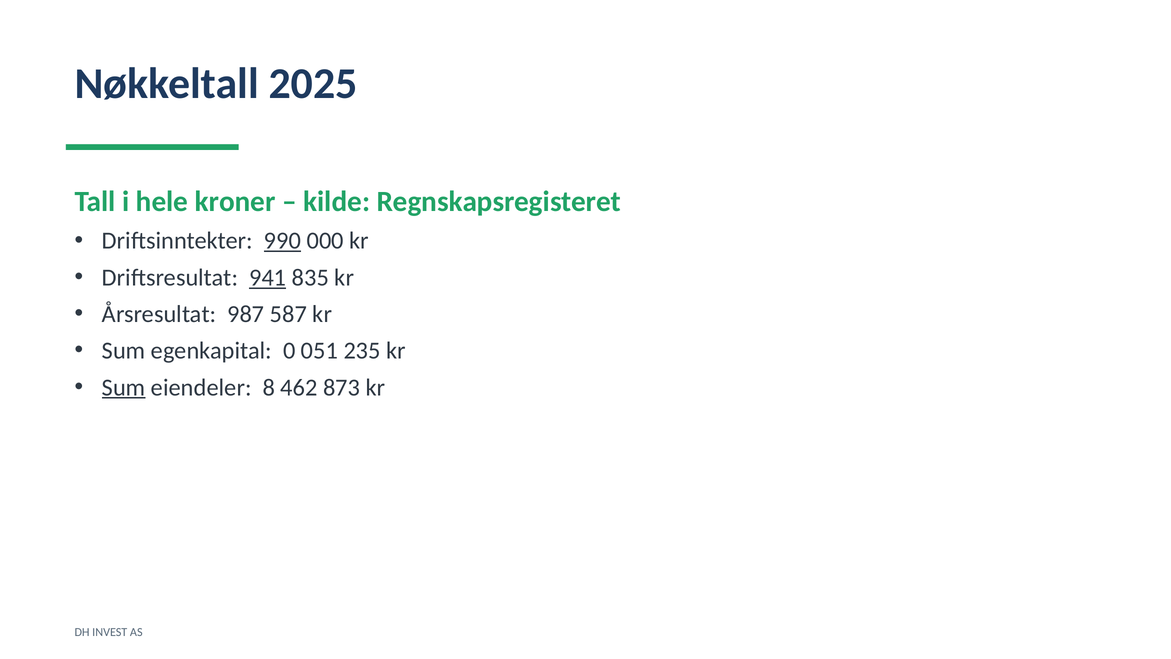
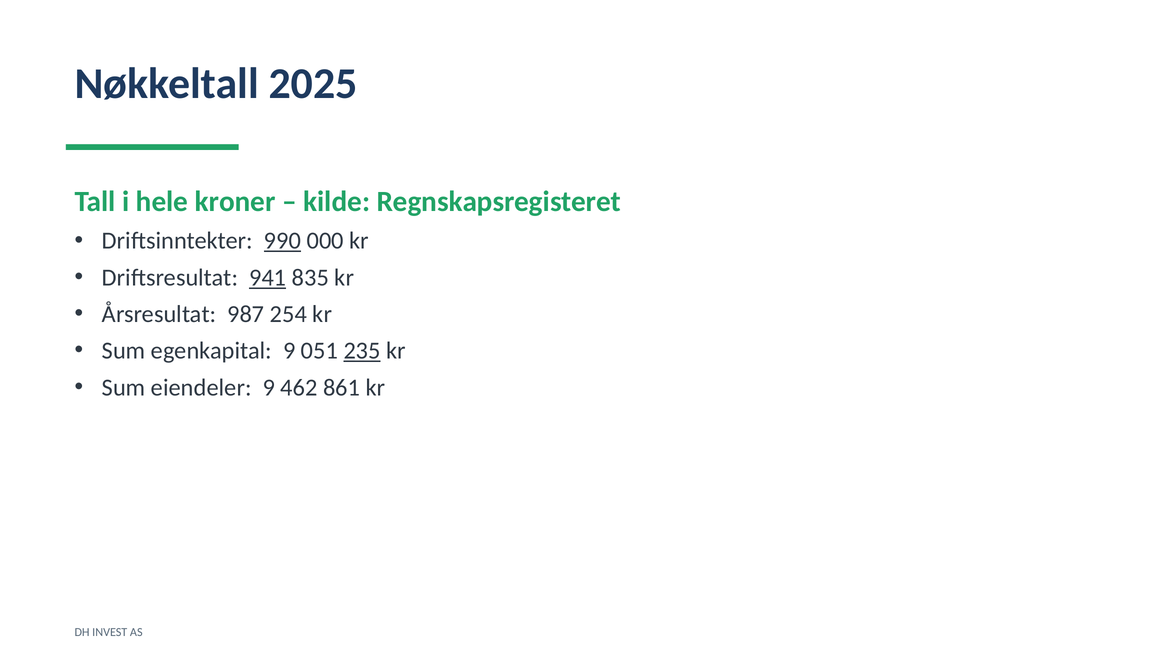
587: 587 -> 254 (288, 314)
egenkapital 0: 0 -> 9 (289, 351)
235 underline: none -> present (362, 351)
Sum underline: present -> none (124, 387)
eiendeler 8: 8 -> 9 (269, 387)
873: 873 -> 861 (342, 387)
